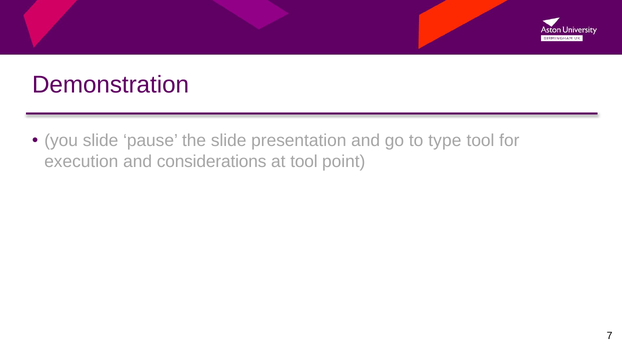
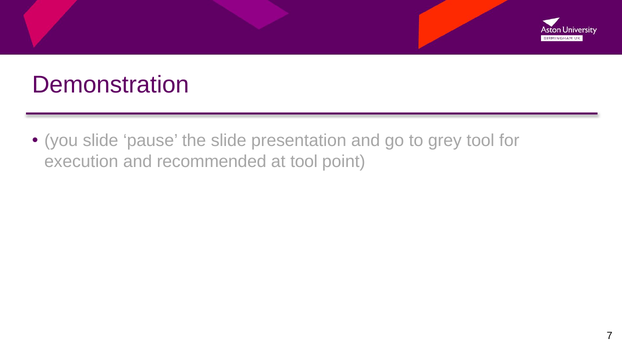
type: type -> grey (445, 141)
considerations: considerations -> recommended (212, 161)
